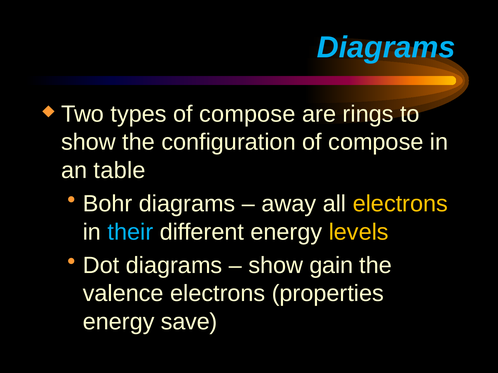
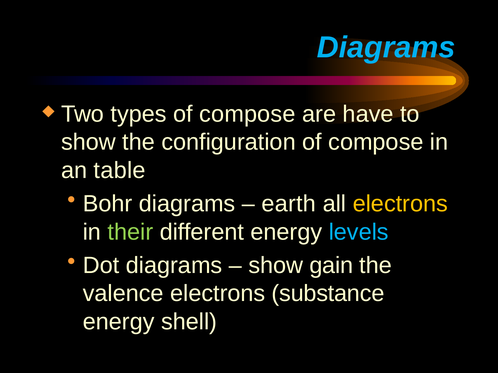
rings: rings -> have (368, 114)
away: away -> earth (289, 204)
their colour: light blue -> light green (130, 232)
levels colour: yellow -> light blue (359, 232)
properties: properties -> substance (328, 294)
save: save -> shell (189, 322)
